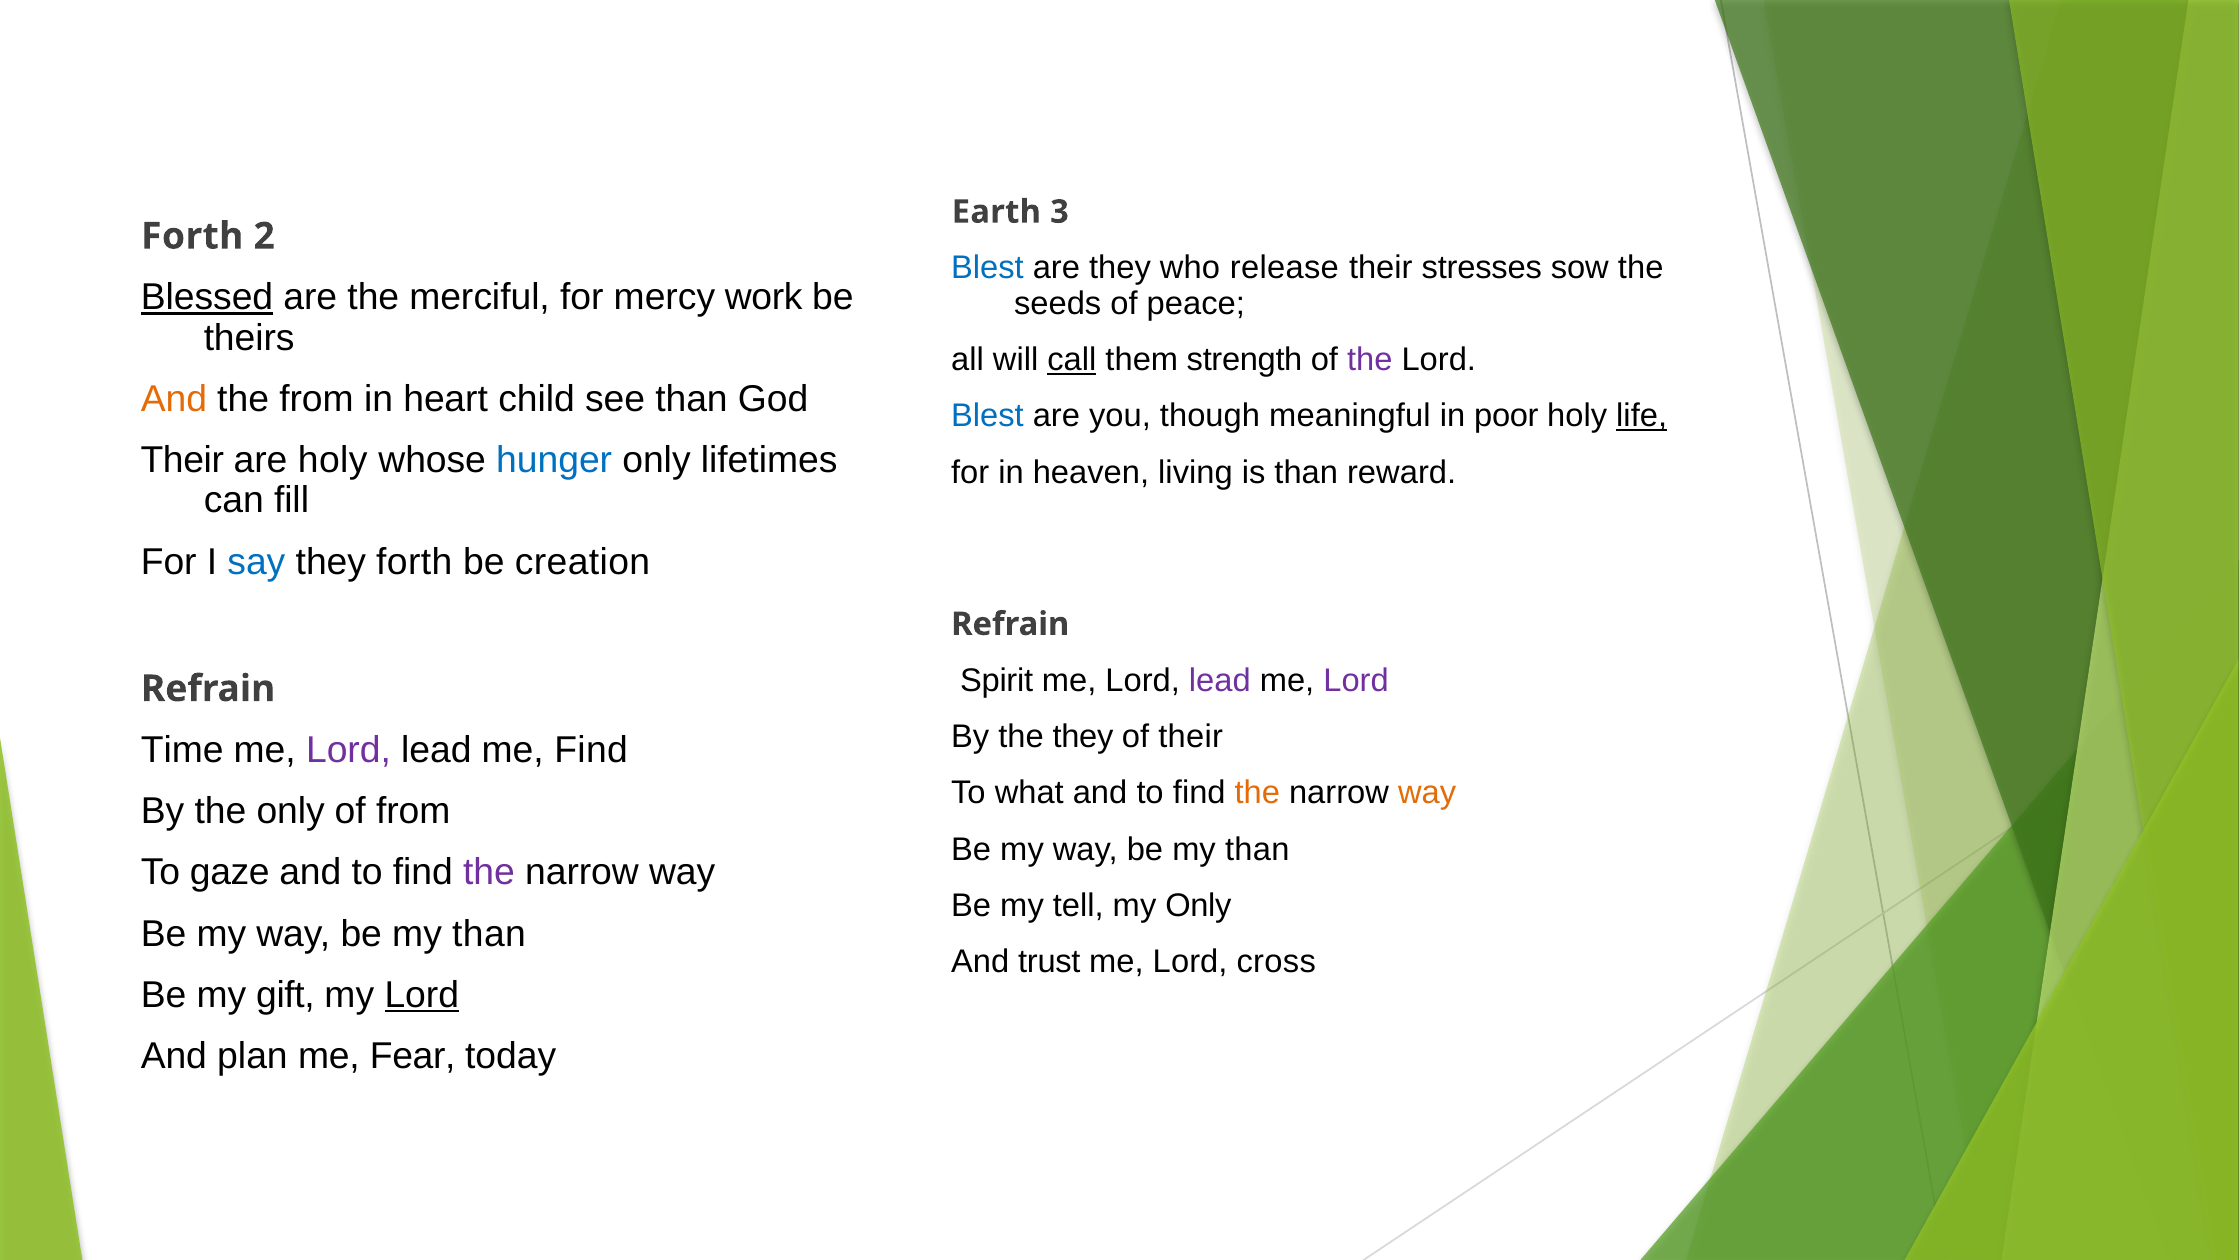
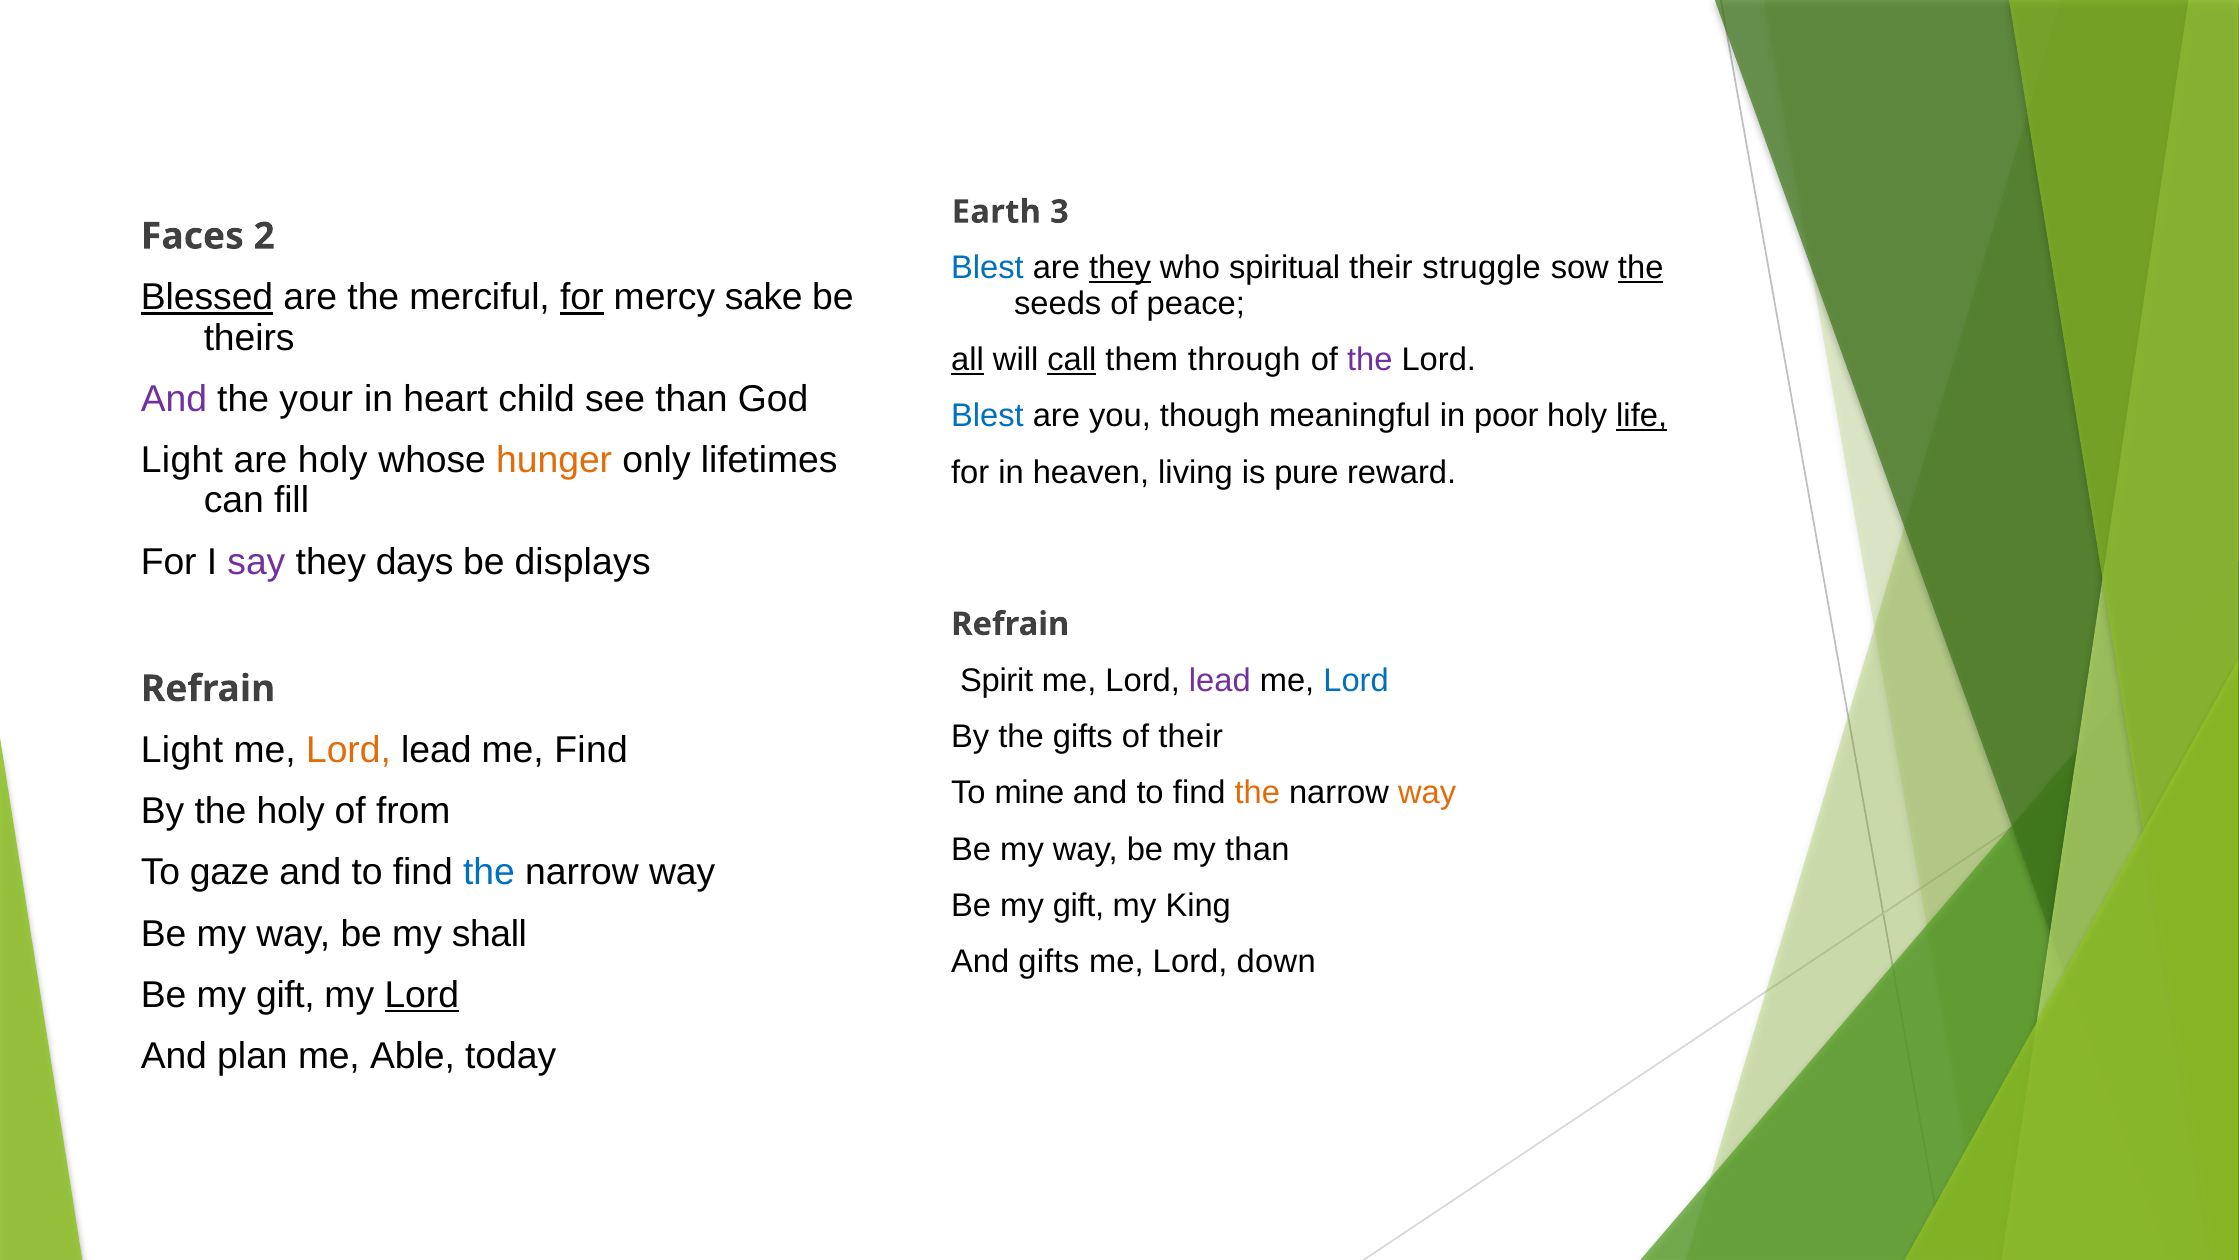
Forth: Forth -> Faces (192, 236)
they underline: none -> present (1120, 268)
release: release -> spiritual (1285, 268)
stresses: stresses -> struggle (1482, 268)
the underline: none -> present (1641, 268)
for underline: none -> present (582, 297)
work: work -> sake (764, 297)
all underline: none -> present (968, 360)
strength: strength -> through (1244, 360)
And colour: orange -> purple (174, 399)
the from: from -> your (316, 399)
Their: Their -> Light (182, 460)
hunger colour: blue -> orange (554, 460)
is than: than -> pure (1306, 472)
say colour: blue -> purple (256, 562)
they forth: forth -> days (415, 562)
creation: creation -> displays (583, 562)
Lord colour: purple -> blue (1356, 680)
the they: they -> gifts (1083, 736)
Time: Time -> Light (182, 750)
Lord colour: purple -> orange (348, 750)
what: what -> mine (1029, 793)
the only: only -> holy (291, 811)
the colour: purple -> blue (489, 872)
tell: tell -> gift (1078, 905)
my Only: Only -> King (1198, 905)
than: than -> shall (489, 933)
And trust: trust -> gifts (1049, 961)
cross: cross -> down (1276, 961)
Fear: Fear -> Able (413, 1056)
